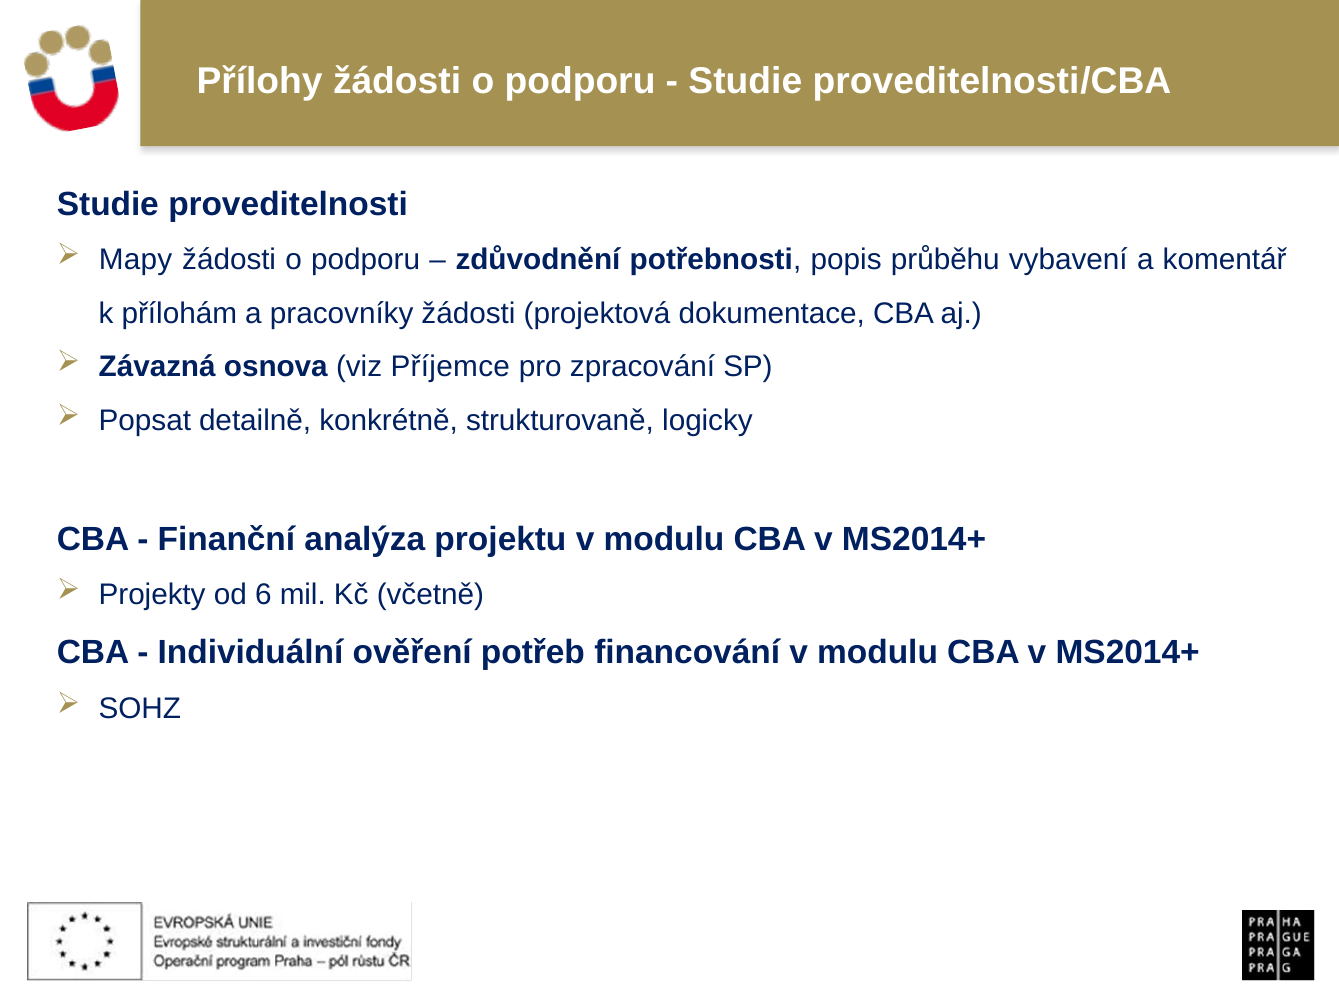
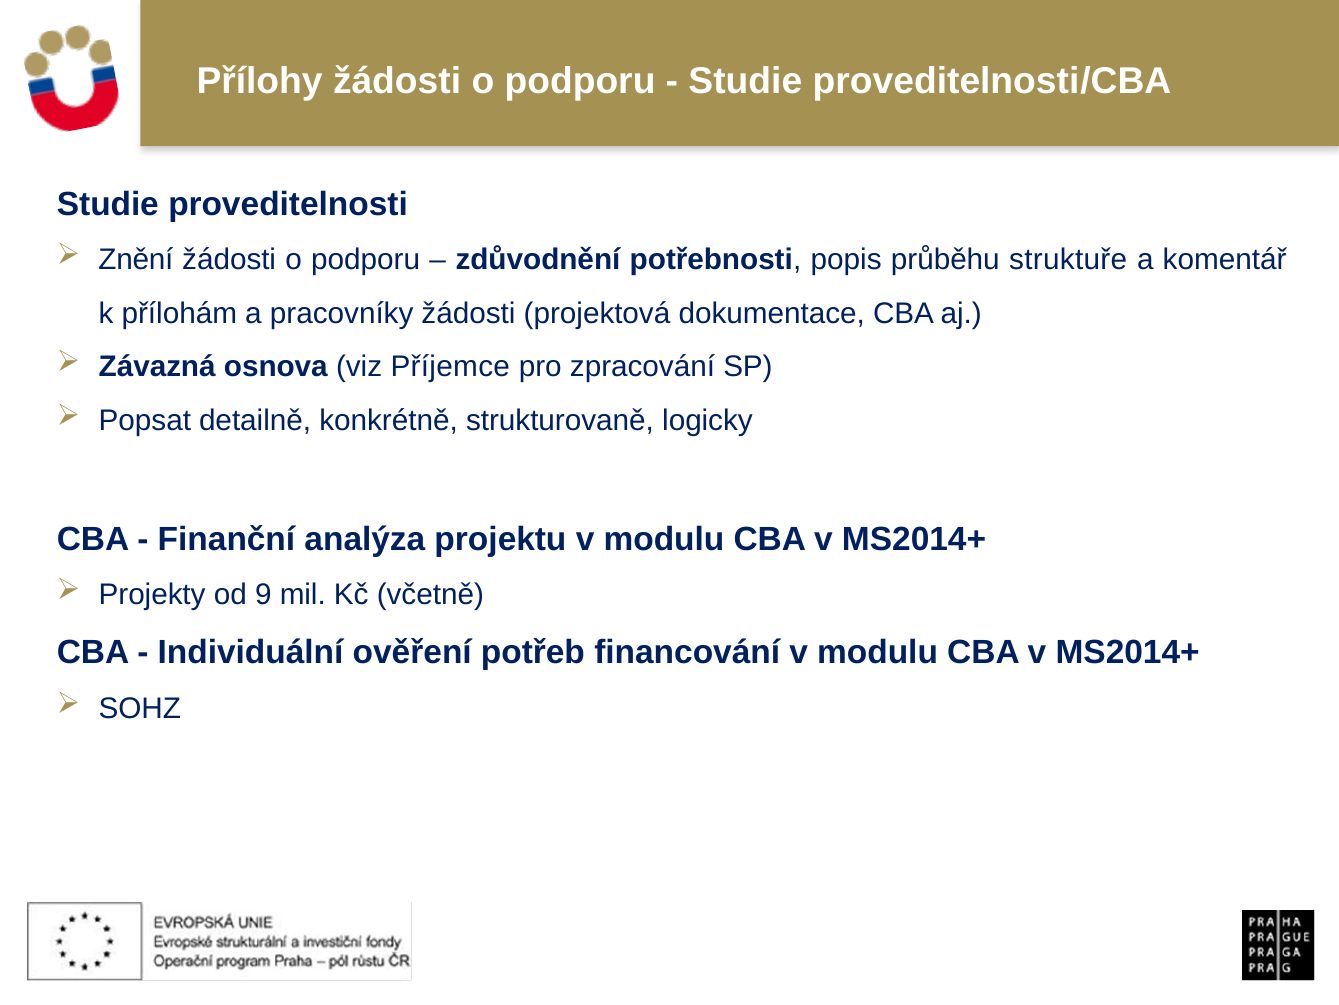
Mapy: Mapy -> Znění (136, 260)
vybavení: vybavení -> struktuře (1068, 260)
6: 6 -> 9 (263, 594)
